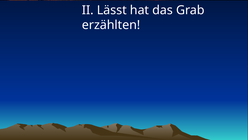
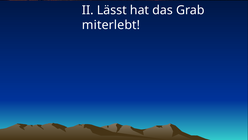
erzählten: erzählten -> miterlebt (111, 25)
